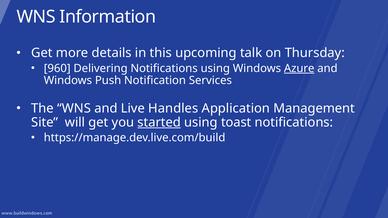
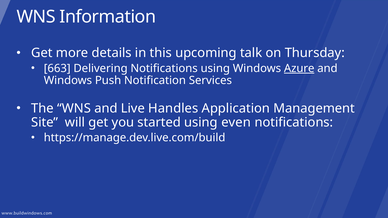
960: 960 -> 663 (57, 68)
started underline: present -> none (159, 123)
toast: toast -> even (236, 123)
